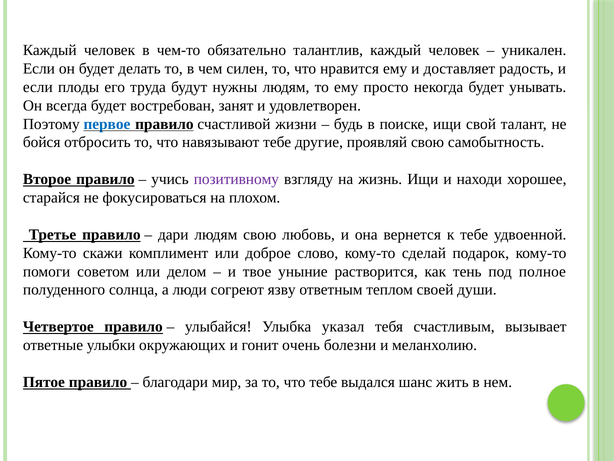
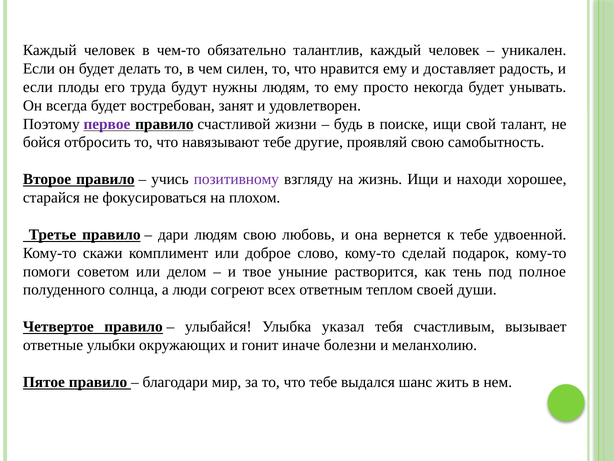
первое colour: blue -> purple (107, 124)
язву: язву -> всех (282, 290)
очень: очень -> иначе (301, 345)
